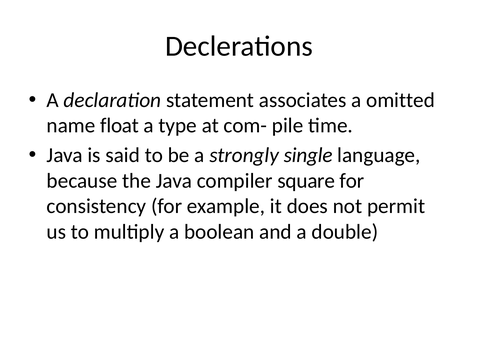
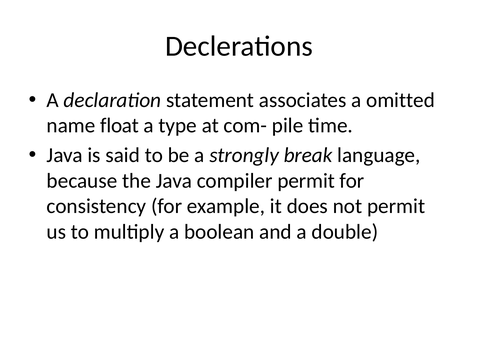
single: single -> break (308, 156)
compiler square: square -> permit (306, 181)
